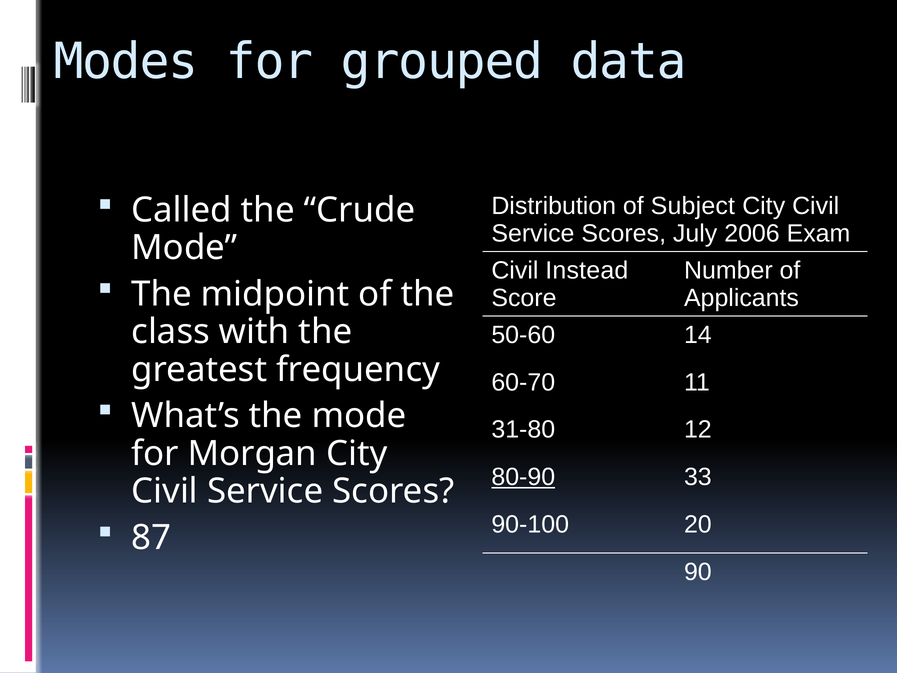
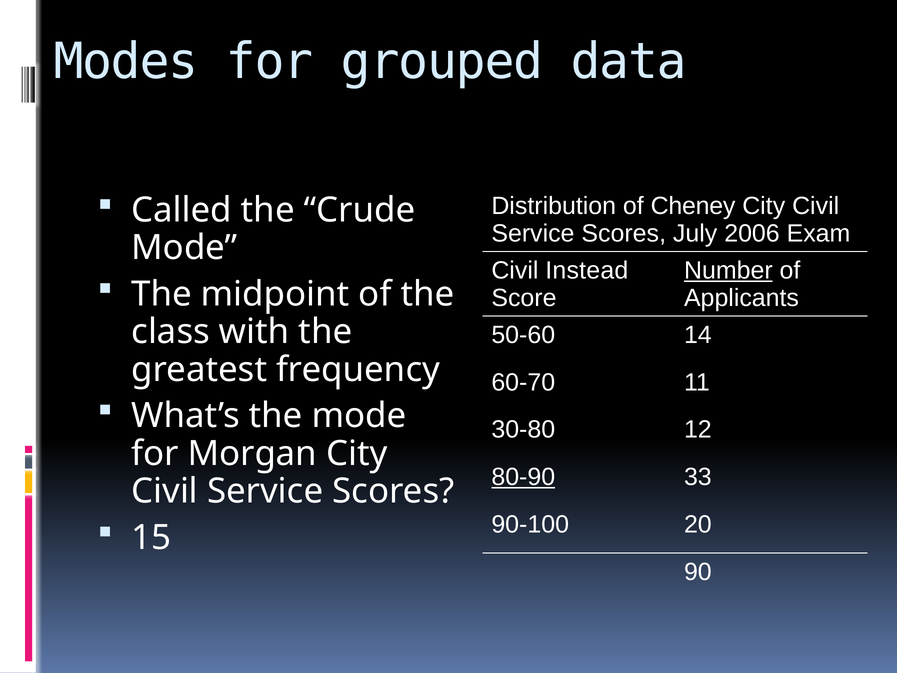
Subject: Subject -> Cheney (693, 206)
Number underline: none -> present (728, 270)
31-80: 31-80 -> 30-80 (523, 430)
87: 87 -> 15 (151, 538)
